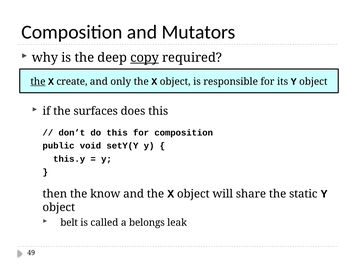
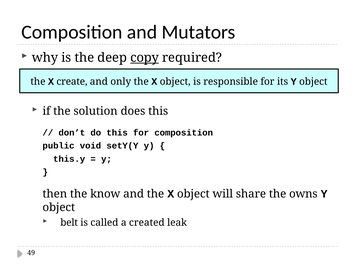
the underline: present -> none (38, 82)
surfaces: surfaces -> solution (96, 111)
static: static -> owns (303, 194)
belongs: belongs -> created (147, 223)
